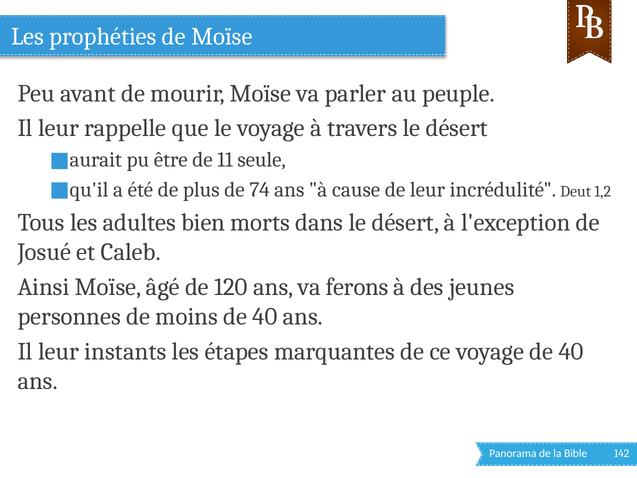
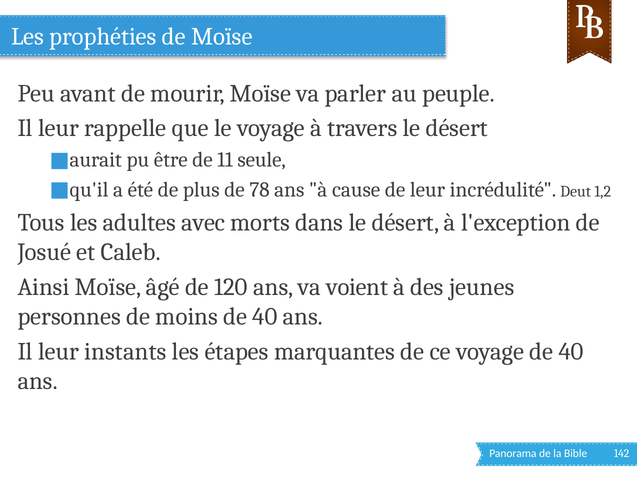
74: 74 -> 78 (260, 190)
bien: bien -> avec (203, 222)
ferons: ferons -> voient (357, 287)
